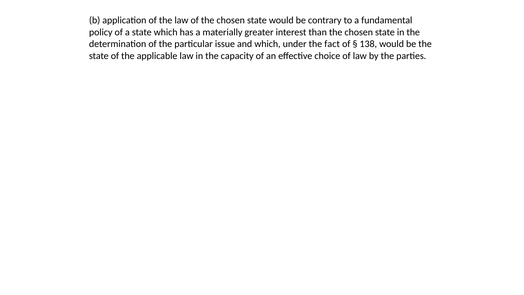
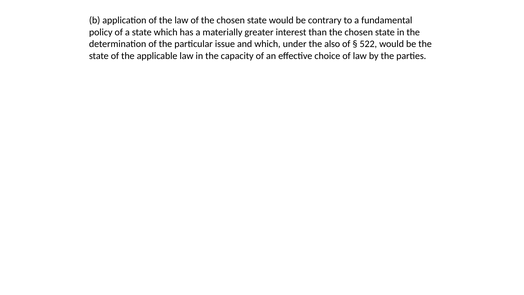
fact: fact -> also (332, 44)
138: 138 -> 522 (368, 44)
